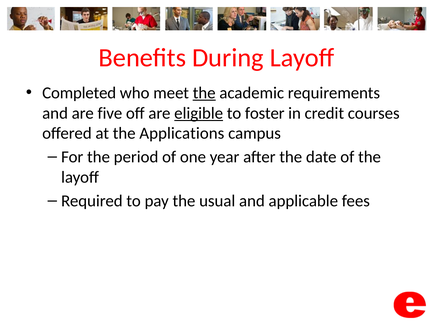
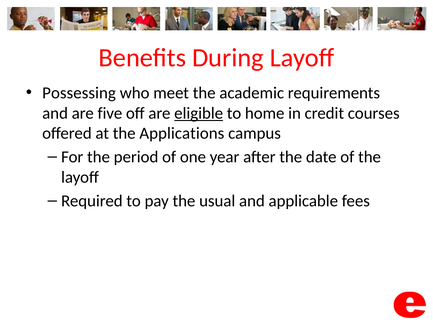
Completed: Completed -> Possessing (79, 93)
the underline: present -> none (204, 93)
foster: foster -> home (265, 113)
